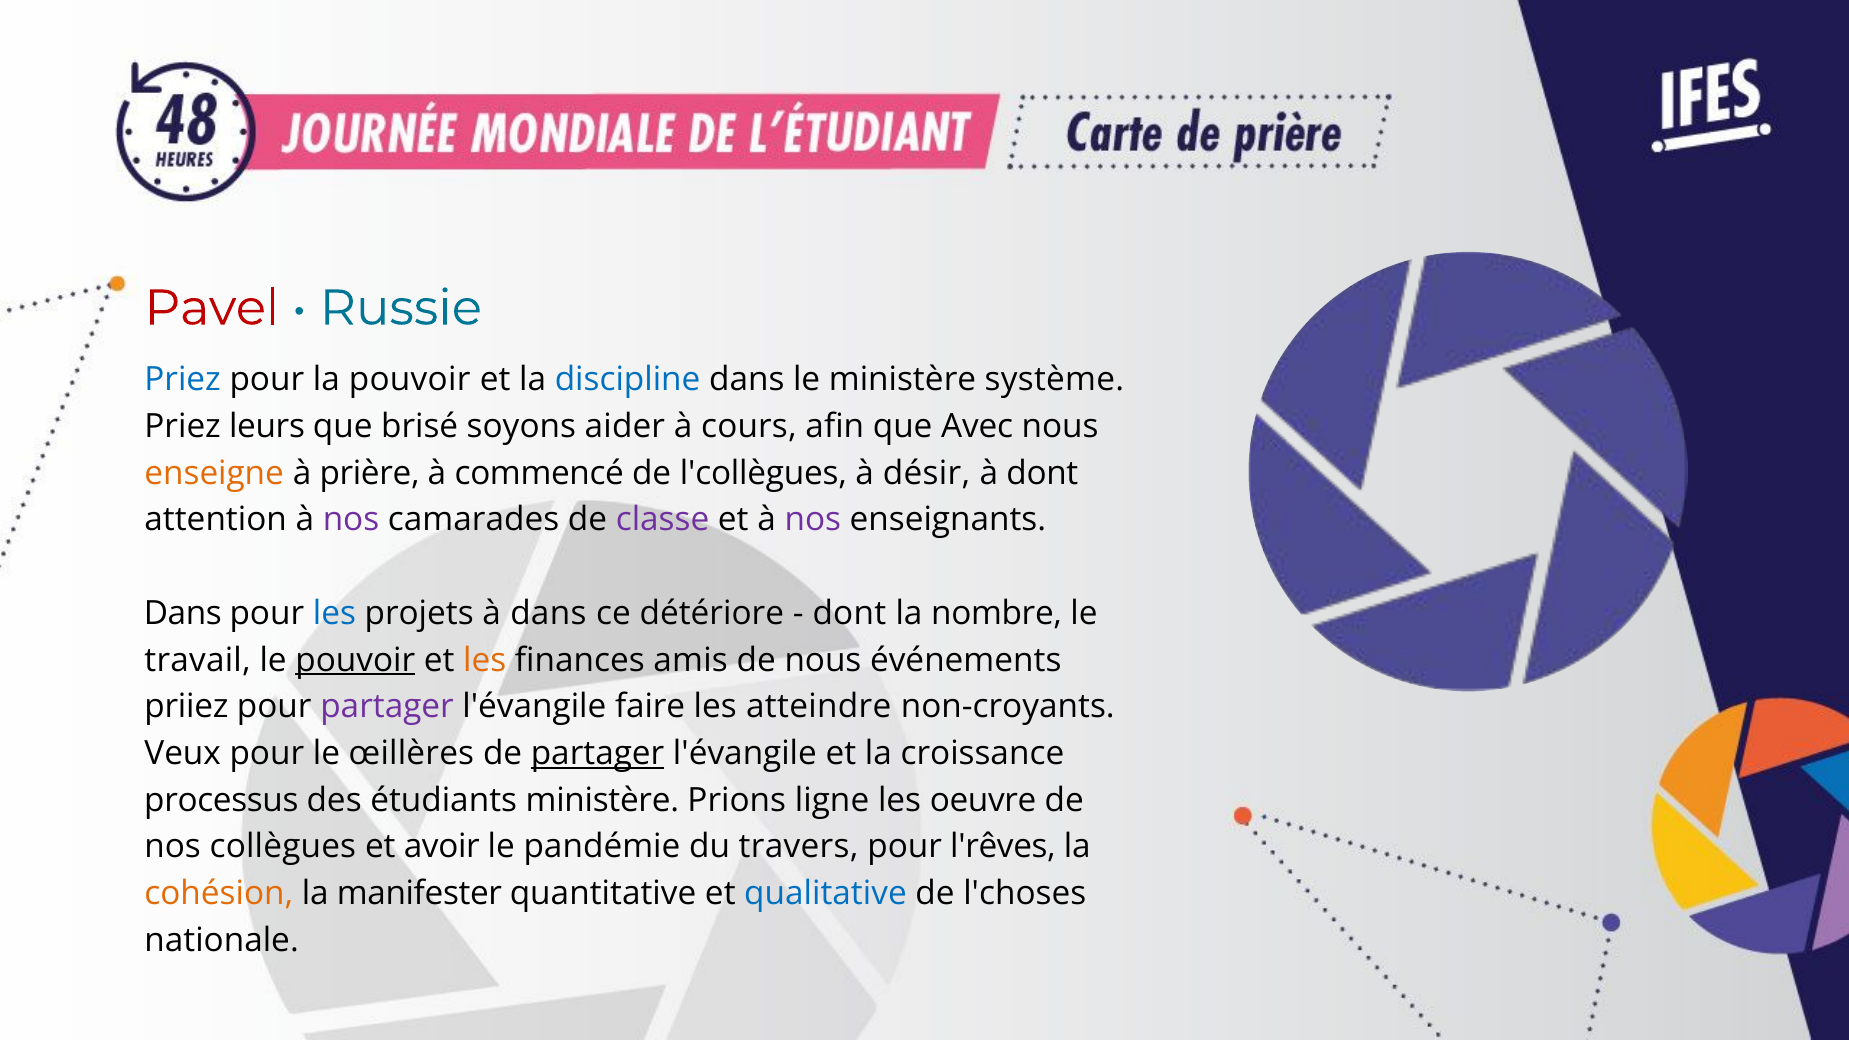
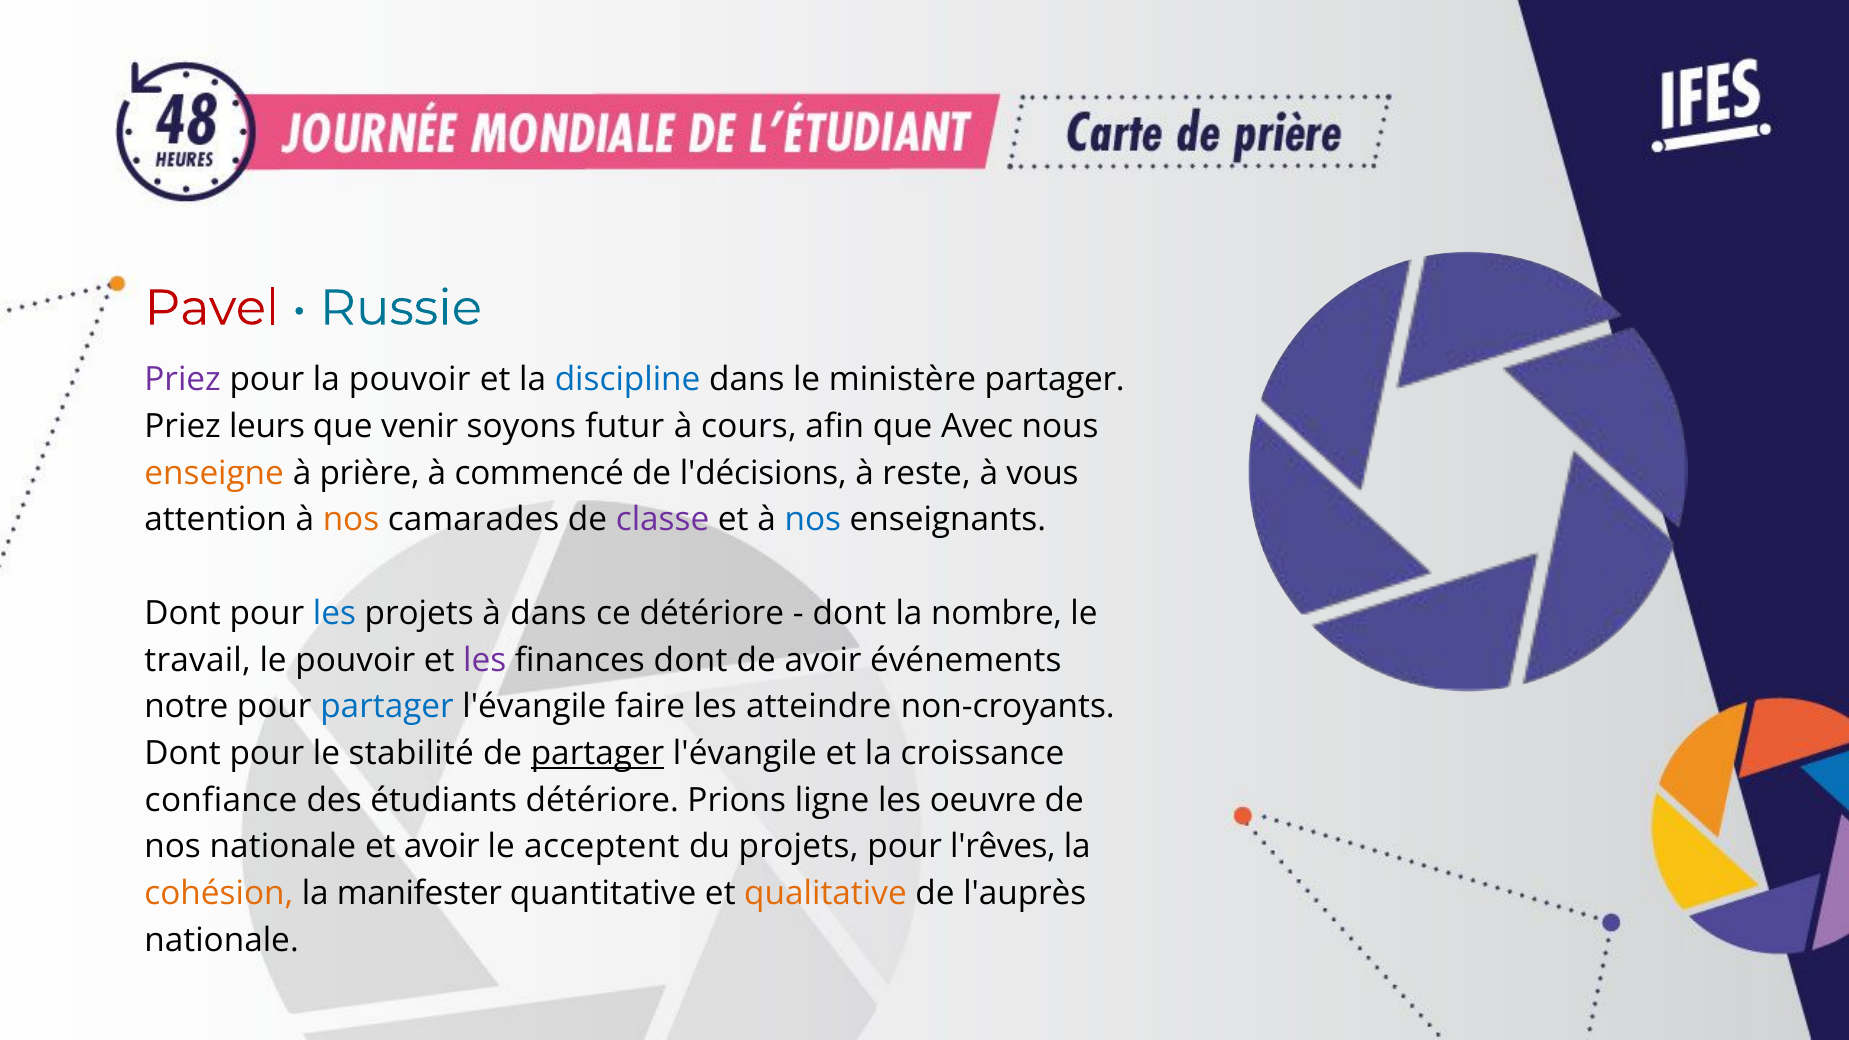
Priez colour: blue -> purple (183, 380)
ministère système: système -> partager (1055, 380)
brisé: brisé -> venir (420, 426)
aider: aider -> futur (625, 426)
l'collègues: l'collègues -> l'décisions (763, 473)
désir: désir -> reste (927, 473)
à dont: dont -> vous (1042, 473)
nos colour: purple -> orange (351, 520)
nos colour: purple -> blue (813, 520)
Dans: Dans -> Dont (183, 613)
pouvoir underline: present -> none (355, 660)
les colour: orange -> purple (485, 660)
finances amis: amis -> dont (691, 660)
de nous: nous -> avoir (823, 660)
priiez: priiez -> notre (186, 707)
partager colour: purple -> blue (387, 707)
Veux: Veux -> Dont (183, 754)
œillères: œillères -> stabilité (411, 754)
processus: processus -> confiance (221, 800)
étudiants ministère: ministère -> détériore (602, 800)
nos collègues: collègues -> nationale (283, 847)
pandémie: pandémie -> acceptent (602, 847)
du travers: travers -> projets (799, 847)
qualitative colour: blue -> orange (825, 894)
l'choses: l'choses -> l'auprès (1025, 894)
